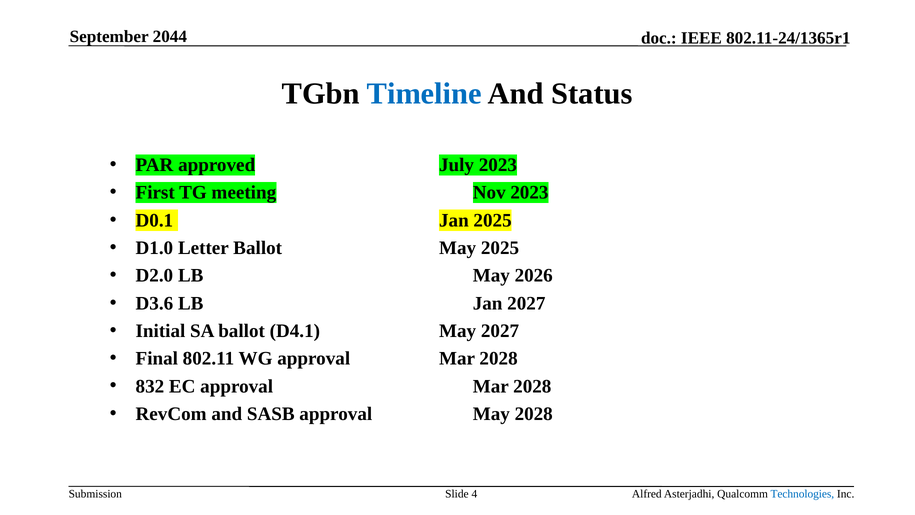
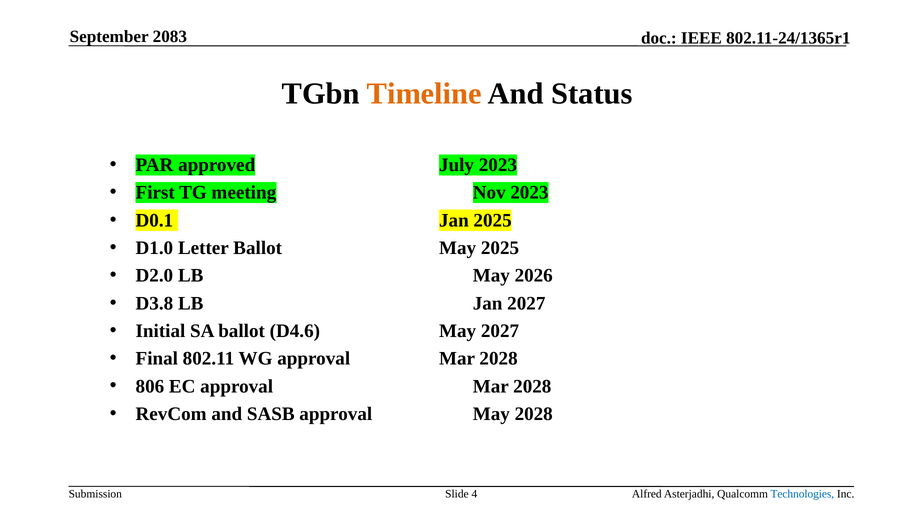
2044: 2044 -> 2083 (170, 36)
Timeline colour: blue -> orange (424, 94)
D3.6: D3.6 -> D3.8 (154, 303)
D4.1: D4.1 -> D4.6 (295, 331)
832: 832 -> 806 (150, 386)
